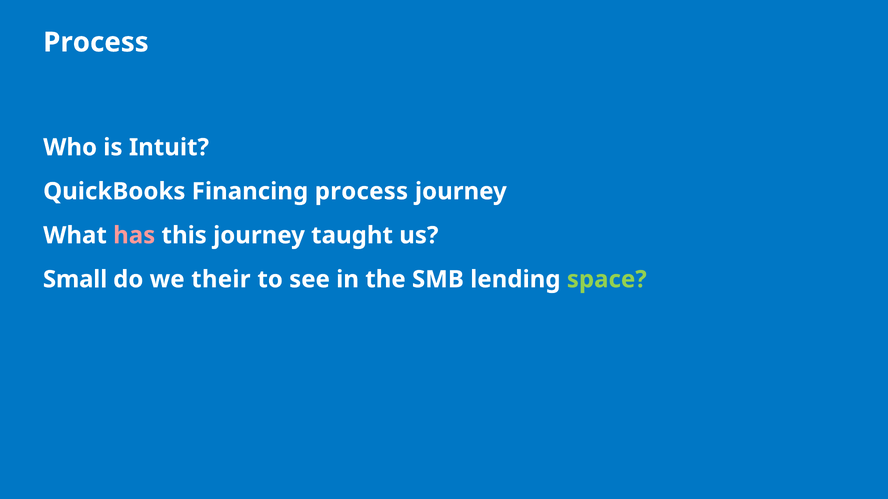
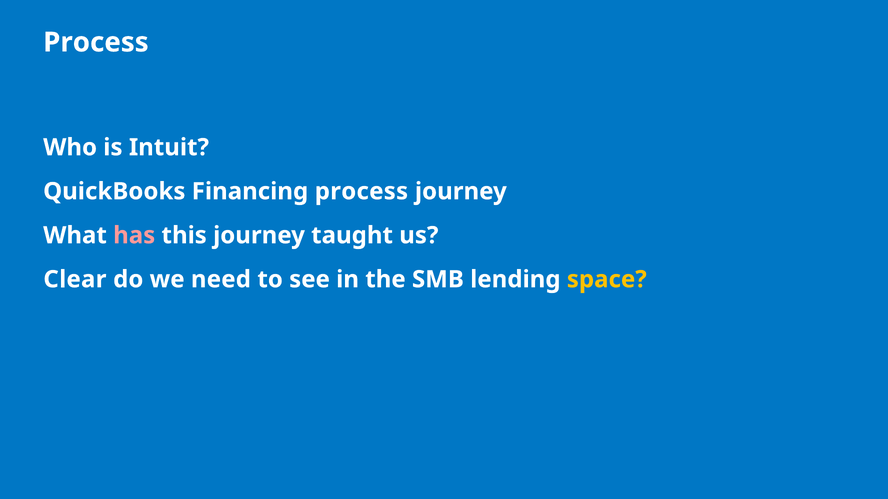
Small: Small -> Clear (75, 280)
their: their -> need (221, 280)
space colour: light green -> yellow (607, 280)
